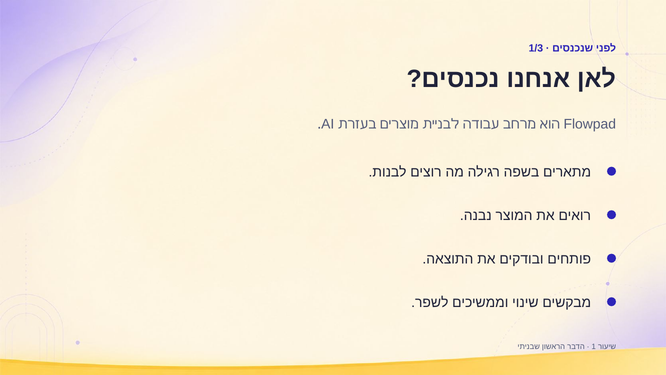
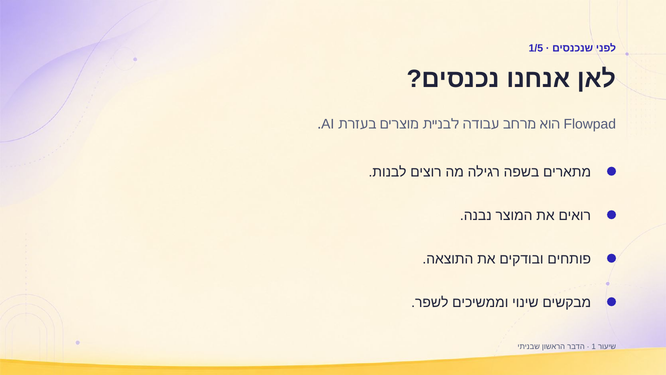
1/3: 1/3 -> 1/5 (536, 48)
